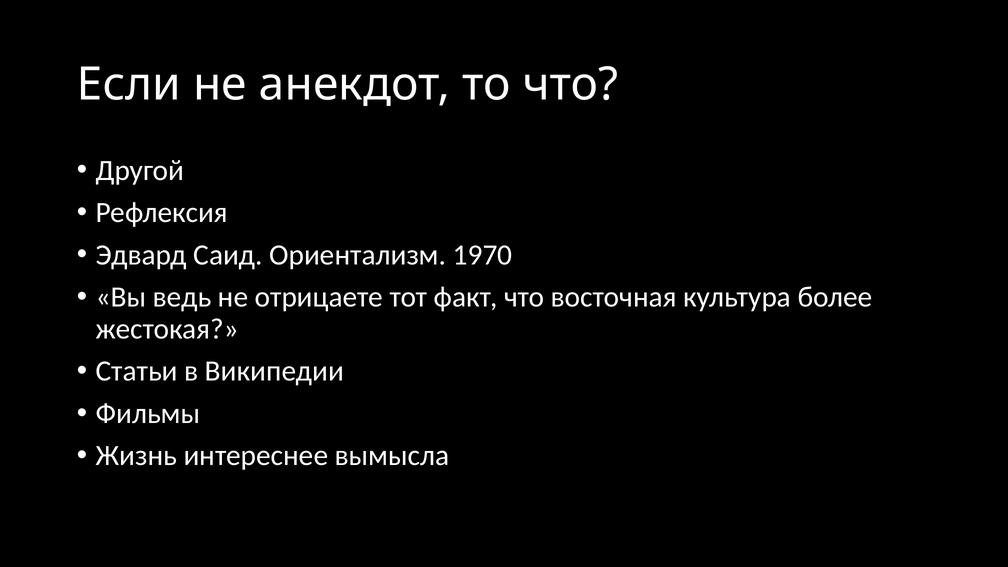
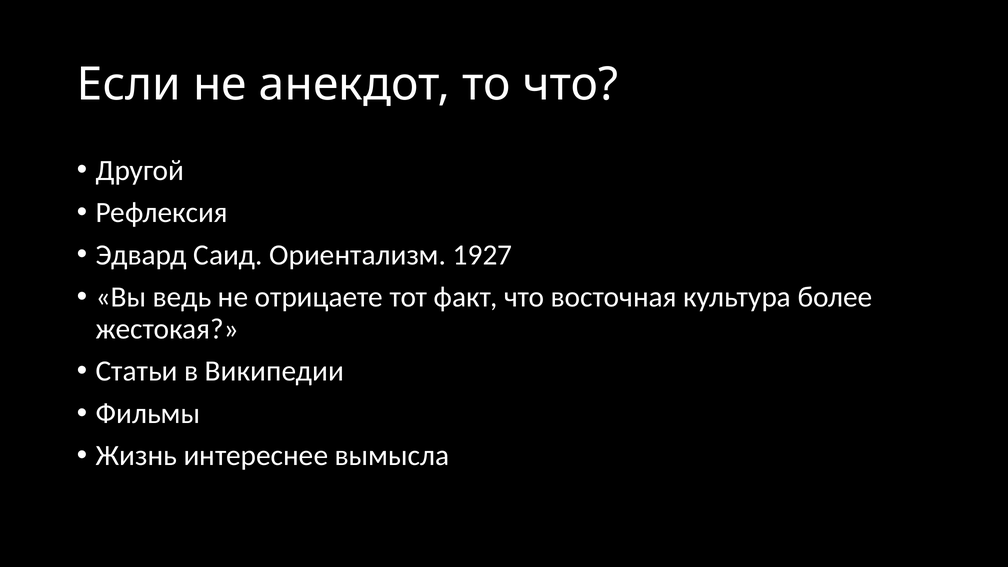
1970: 1970 -> 1927 (483, 255)
